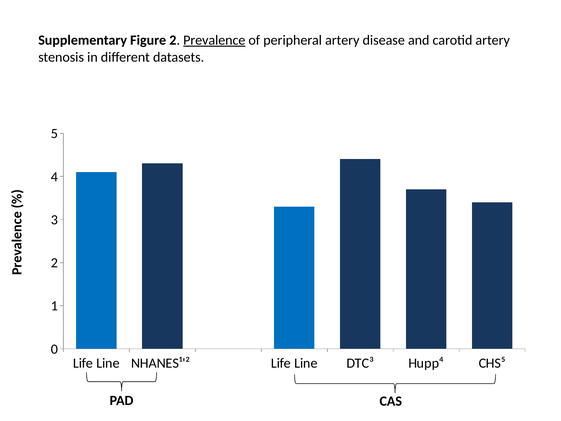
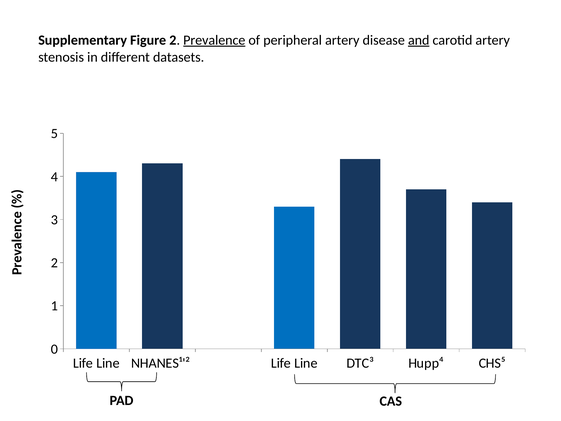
and underline: none -> present (419, 40)
